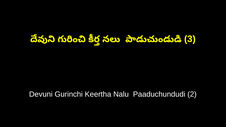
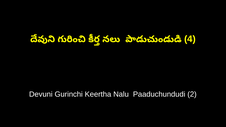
3: 3 -> 4 (190, 39)
